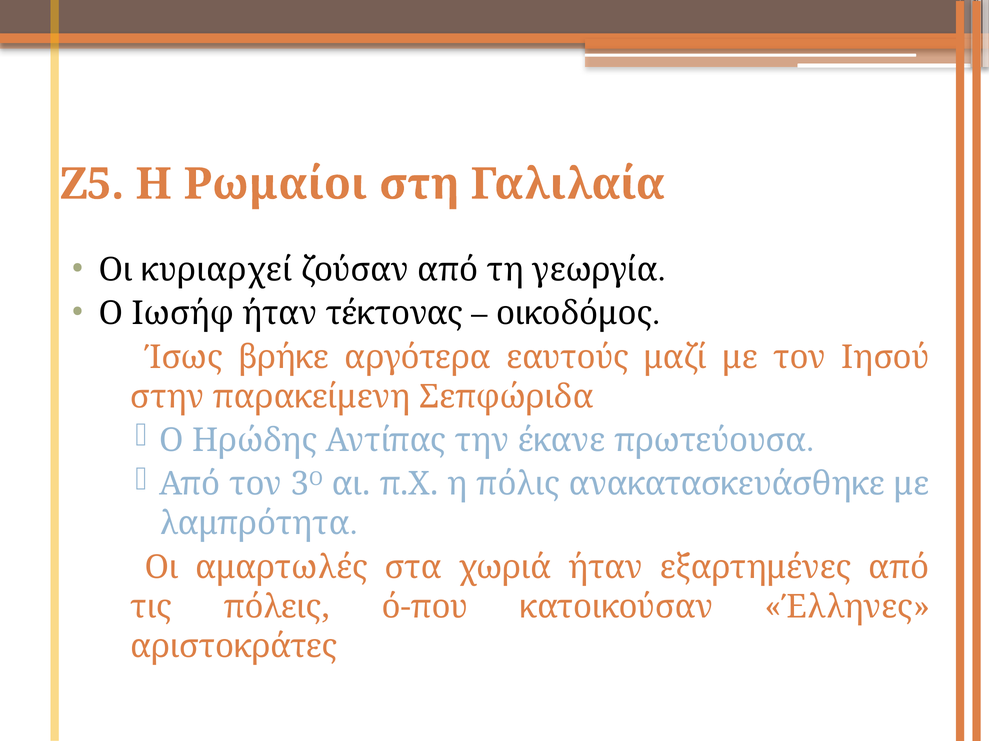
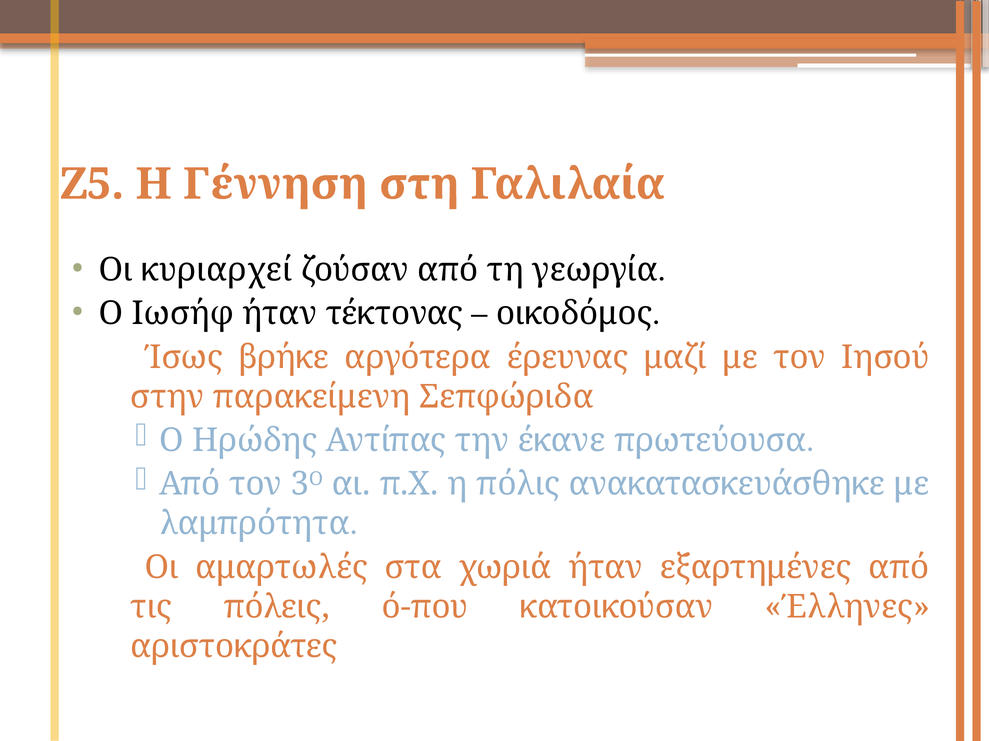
Ρωμαίοι: Ρωμαίοι -> Γέννηση (275, 184)
εαυτούς: εαυτούς -> έρευνας (568, 358)
